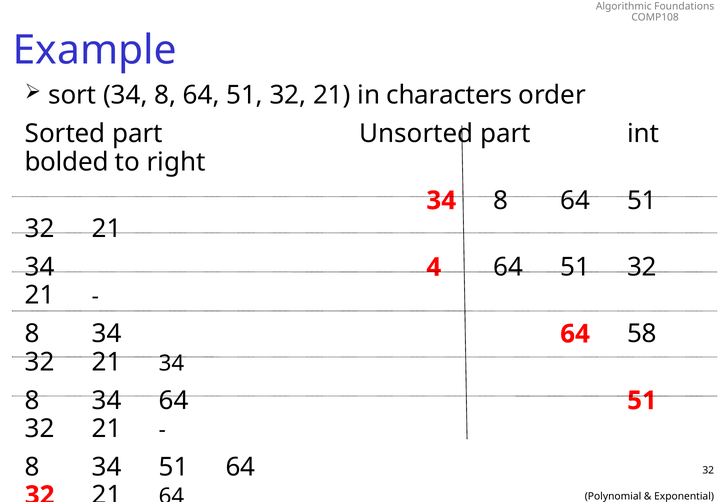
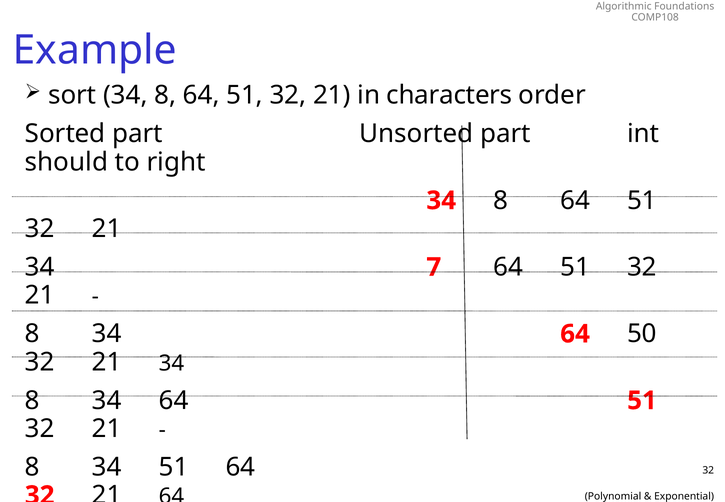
bolded: bolded -> should (66, 162)
4: 4 -> 7 (434, 267)
58: 58 -> 50 (642, 334)
